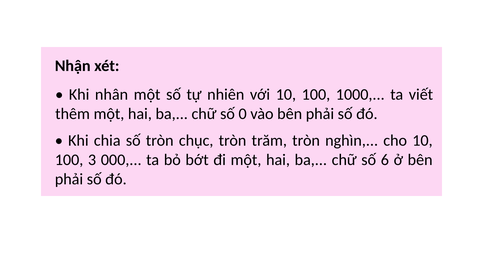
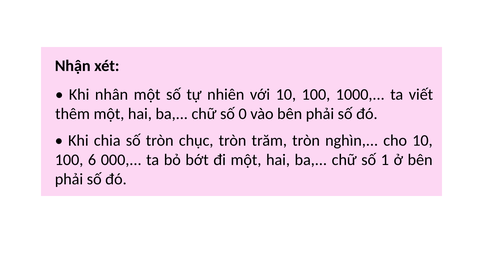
3: 3 -> 6 (92, 160)
6: 6 -> 1 (385, 160)
